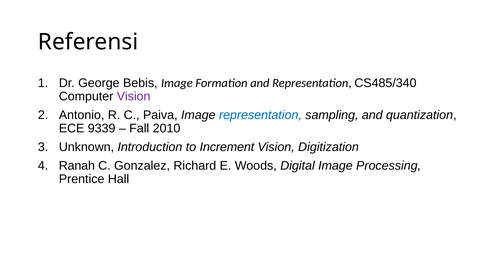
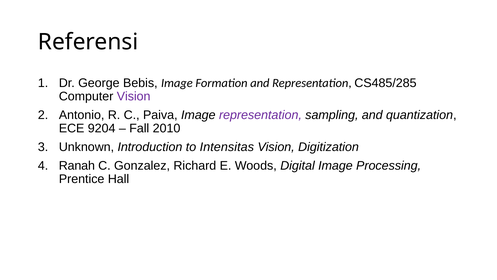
CS485/340: CS485/340 -> CS485/285 (385, 83)
representation colour: blue -> purple (260, 115)
9339: 9339 -> 9204 (102, 128)
Increment: Increment -> Intensitas (227, 147)
